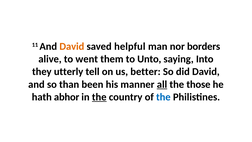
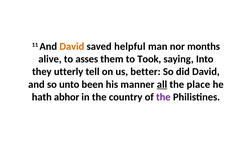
borders: borders -> months (204, 46)
went: went -> asses (87, 59)
Unto: Unto -> Took (149, 59)
than: than -> unto (69, 84)
those: those -> place (198, 84)
the underline: present -> none (99, 97)
the colour: blue -> purple (163, 97)
